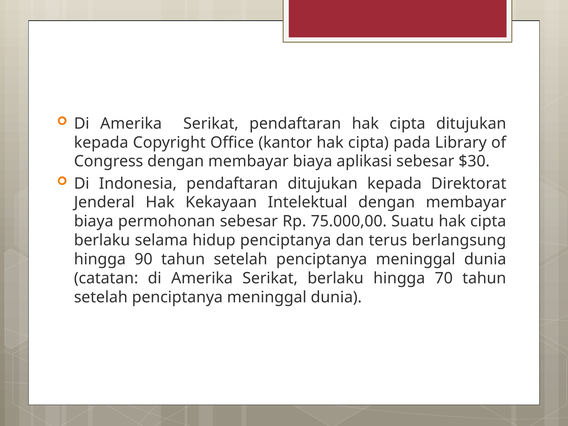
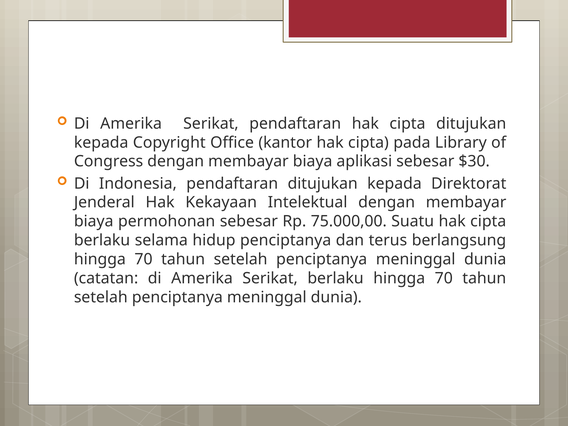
90: 90 -> 70 (144, 259)
